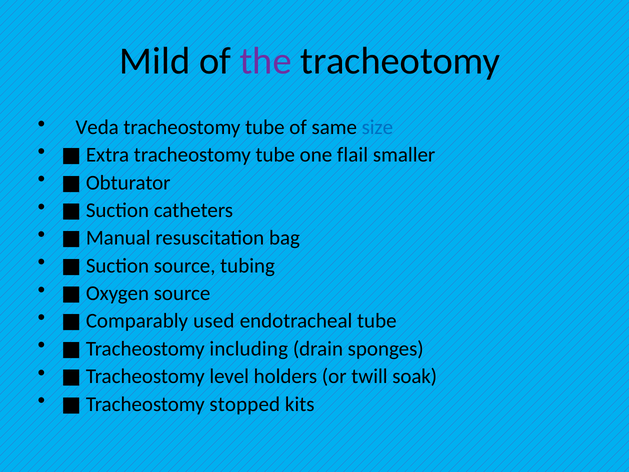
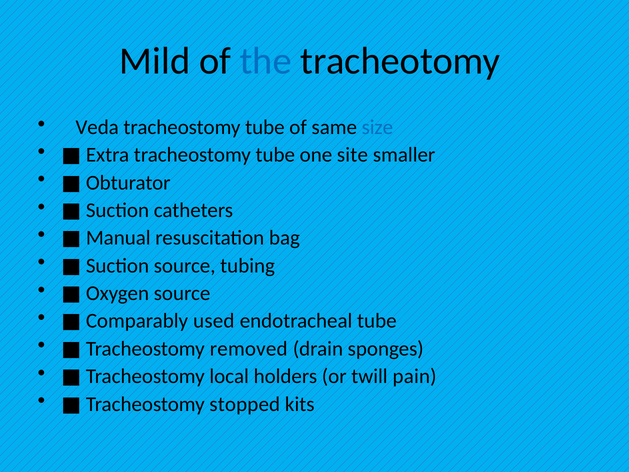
the colour: purple -> blue (266, 61)
flail: flail -> site (352, 155)
including: including -> removed (249, 349)
level: level -> local (229, 376)
soak: soak -> pain (415, 376)
